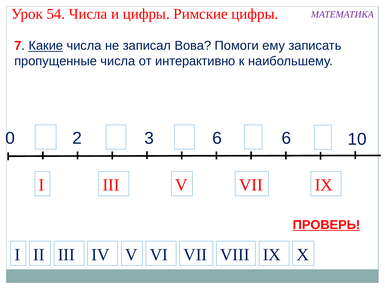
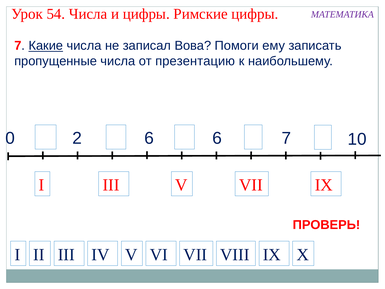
интерактивно: интерактивно -> презентацию (195, 61)
2 3: 3 -> 6 (149, 138)
6 6: 6 -> 7 (286, 138)
ПРОВЕРЬ underline: present -> none (326, 225)
